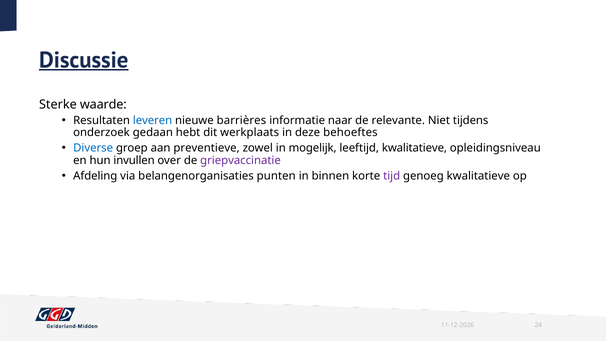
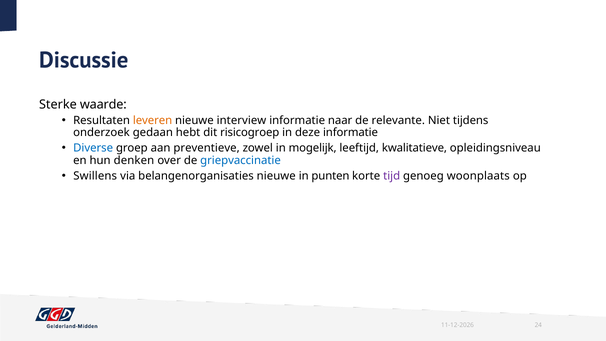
Discussie underline: present -> none (84, 60)
leveren colour: blue -> orange (153, 120)
barrières: barrières -> interview (241, 120)
werkplaats: werkplaats -> risicogroep (250, 133)
deze behoeftes: behoeftes -> informatie (350, 133)
invullen: invullen -> denken (134, 160)
griepvaccinatie colour: purple -> blue (241, 160)
Afdeling: Afdeling -> Swillens (95, 176)
belangenorganisaties punten: punten -> nieuwe (276, 176)
binnen: binnen -> punten (330, 176)
genoeg kwalitatieve: kwalitatieve -> woonplaats (478, 176)
